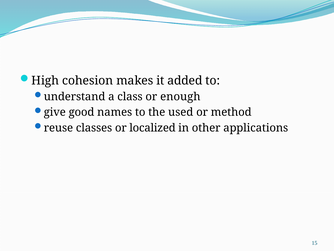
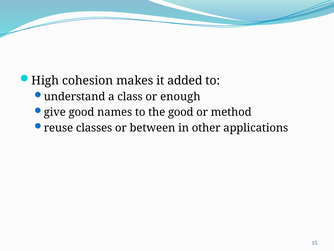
the used: used -> good (181, 112)
localized: localized -> between (152, 128)
